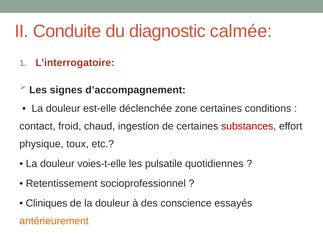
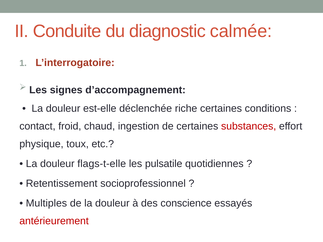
zone: zone -> riche (186, 109)
voies-t-elle: voies-t-elle -> flags-t-elle (102, 164)
Cliniques: Cliniques -> Multiples (46, 203)
antérieurement colour: orange -> red (54, 221)
